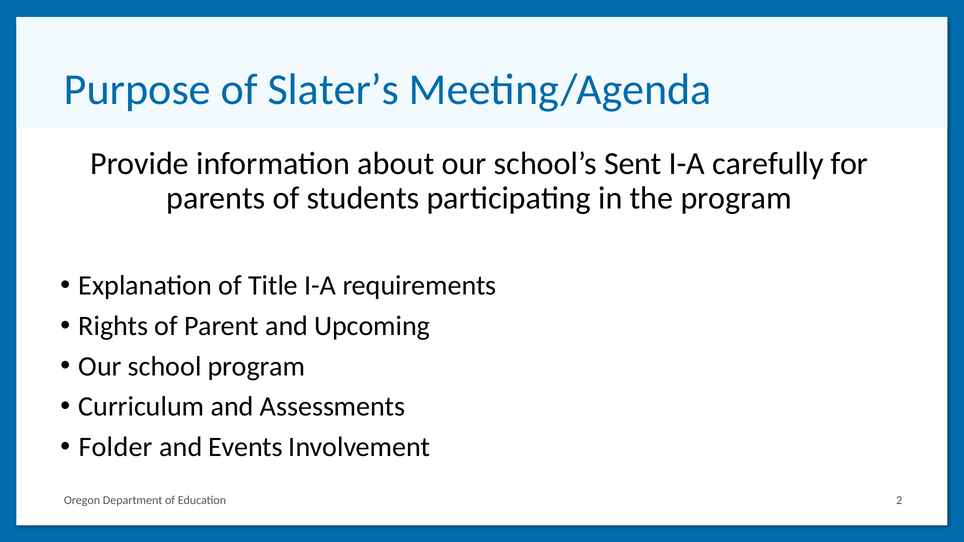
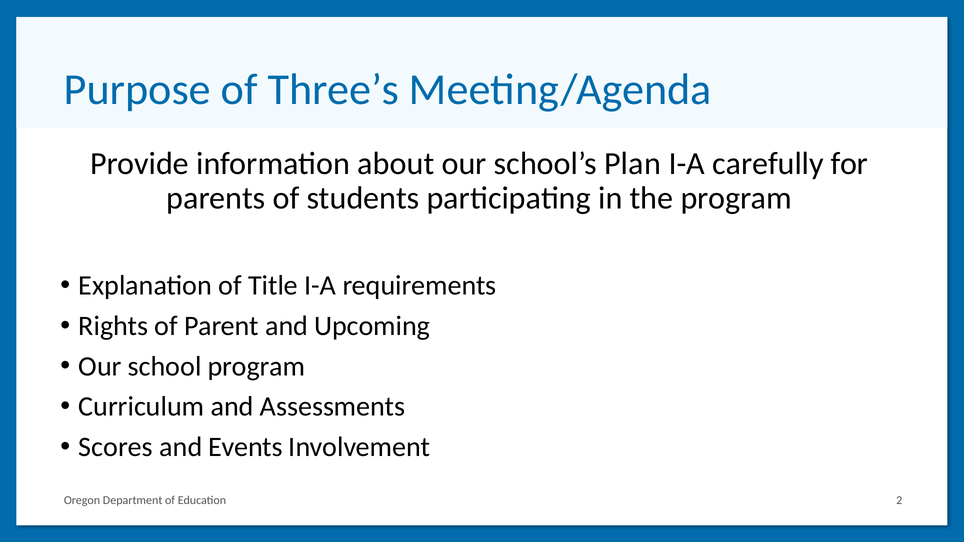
Slater’s: Slater’s -> Three’s (333, 90)
Sent: Sent -> Plan (633, 164)
Folder: Folder -> Scores (116, 447)
